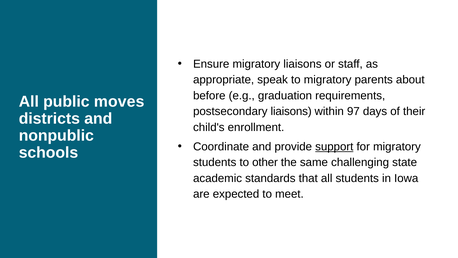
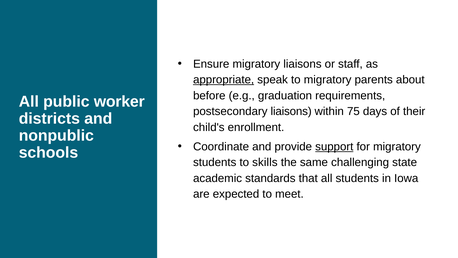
appropriate underline: none -> present (224, 80)
moves: moves -> worker (119, 101)
97: 97 -> 75 (353, 111)
other: other -> skills (265, 162)
